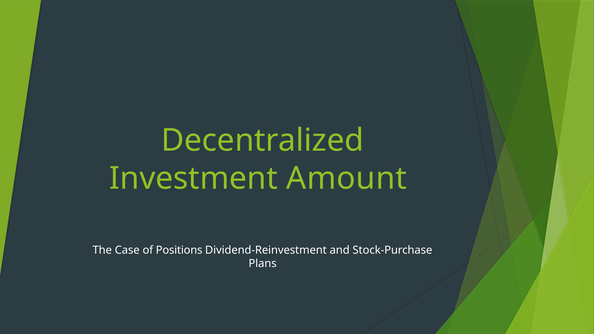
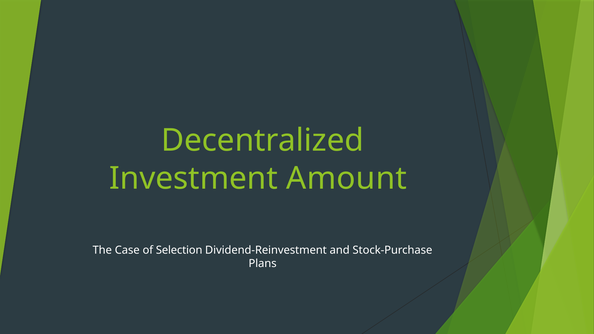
Positions: Positions -> Selection (179, 250)
